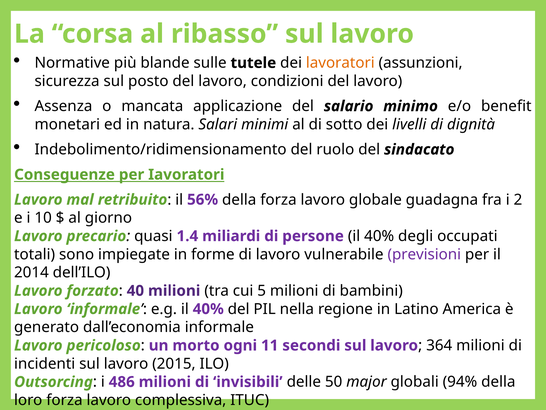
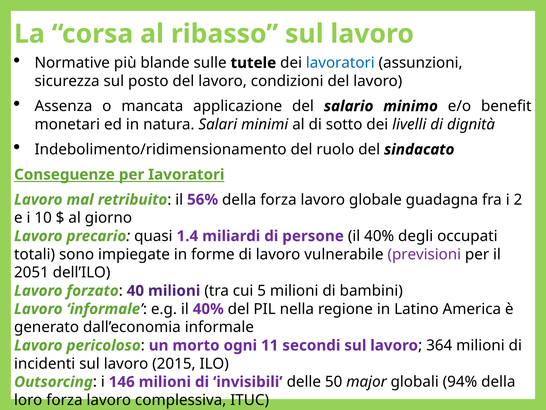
lavoratori colour: orange -> blue (340, 63)
2014: 2014 -> 2051 (31, 272)
486: 486 -> 146 (122, 381)
